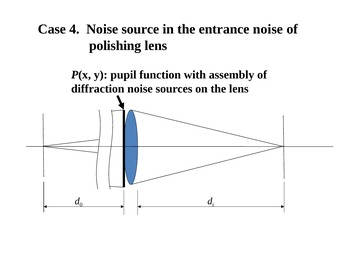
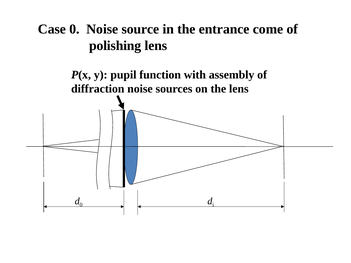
Case 4: 4 -> 0 (74, 29)
entrance noise: noise -> come (268, 29)
